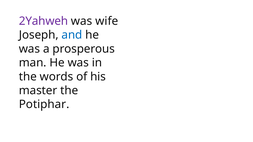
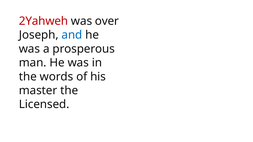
2Yahweh colour: purple -> red (43, 21)
wife: wife -> over (107, 21)
Potiphar: Potiphar -> Licensed (44, 105)
